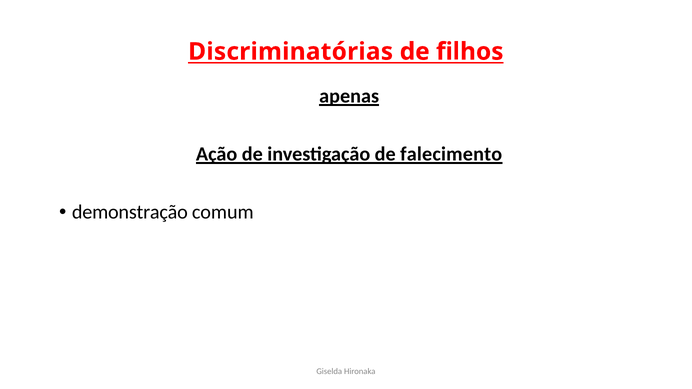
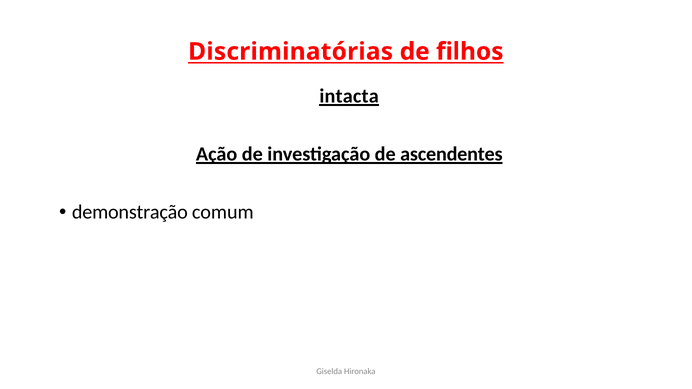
apenas: apenas -> intacta (349, 96)
falecimento: falecimento -> ascendentes (451, 154)
